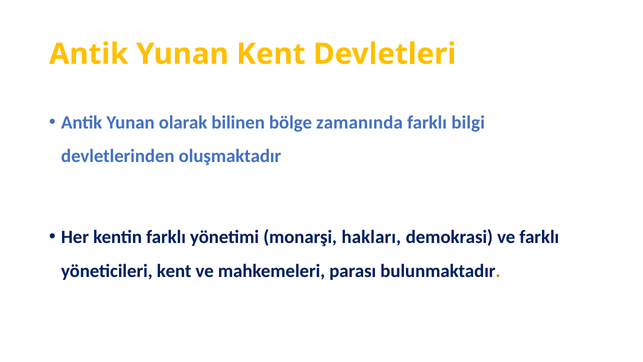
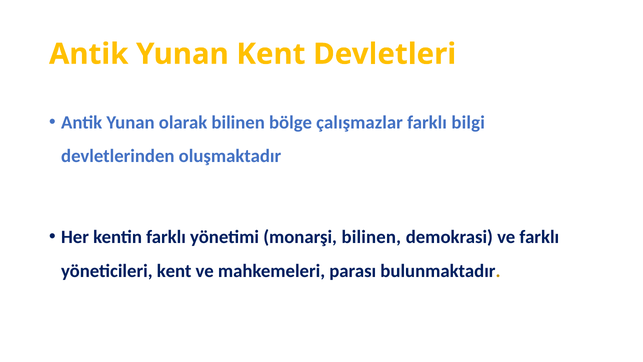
zamanında: zamanında -> çalışmazlar (360, 122)
monarşi hakları: hakları -> bilinen (371, 237)
